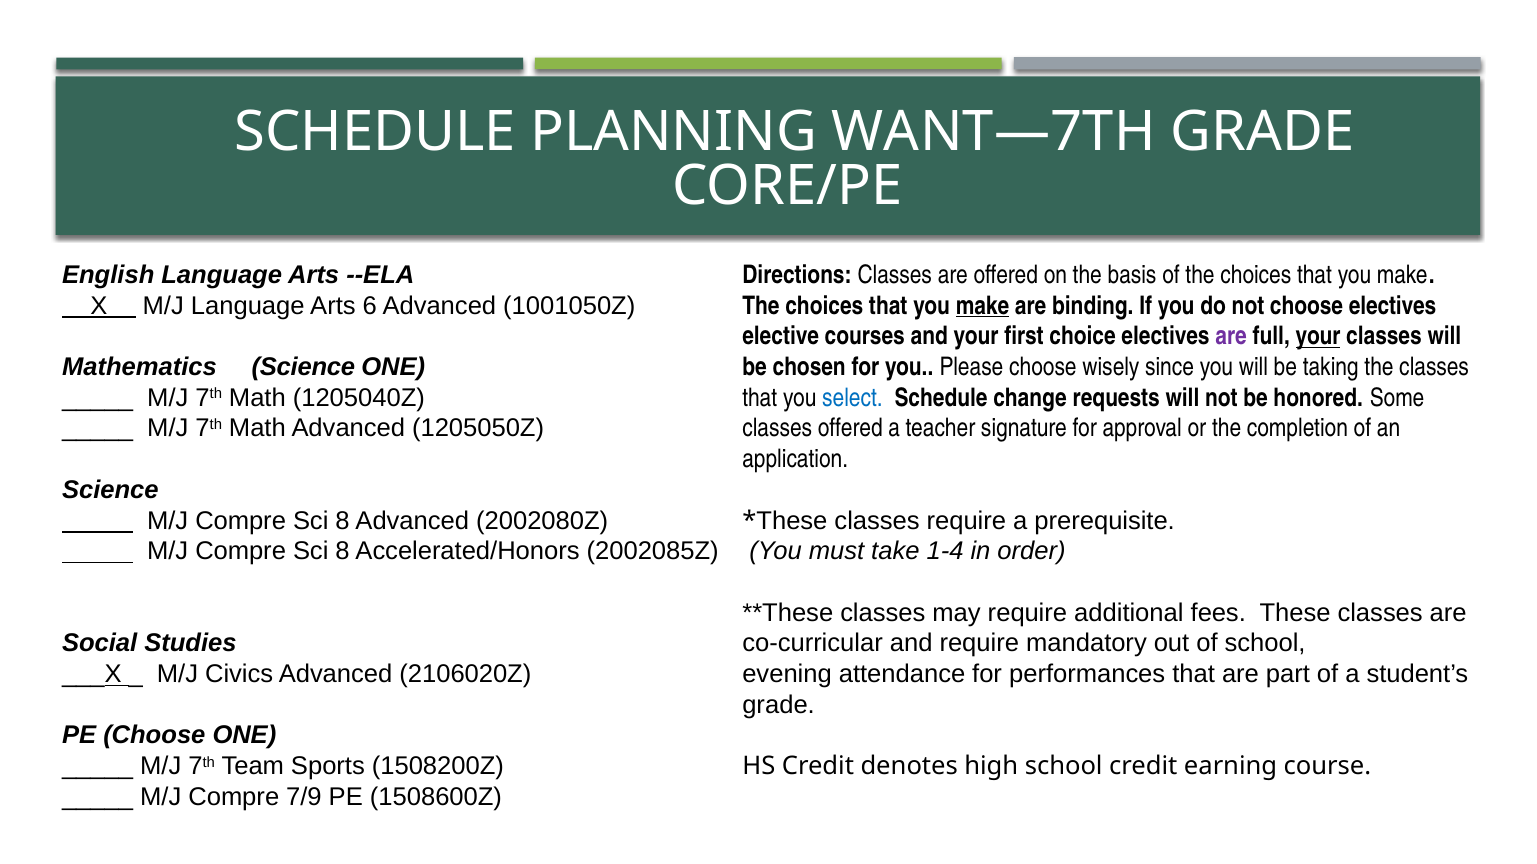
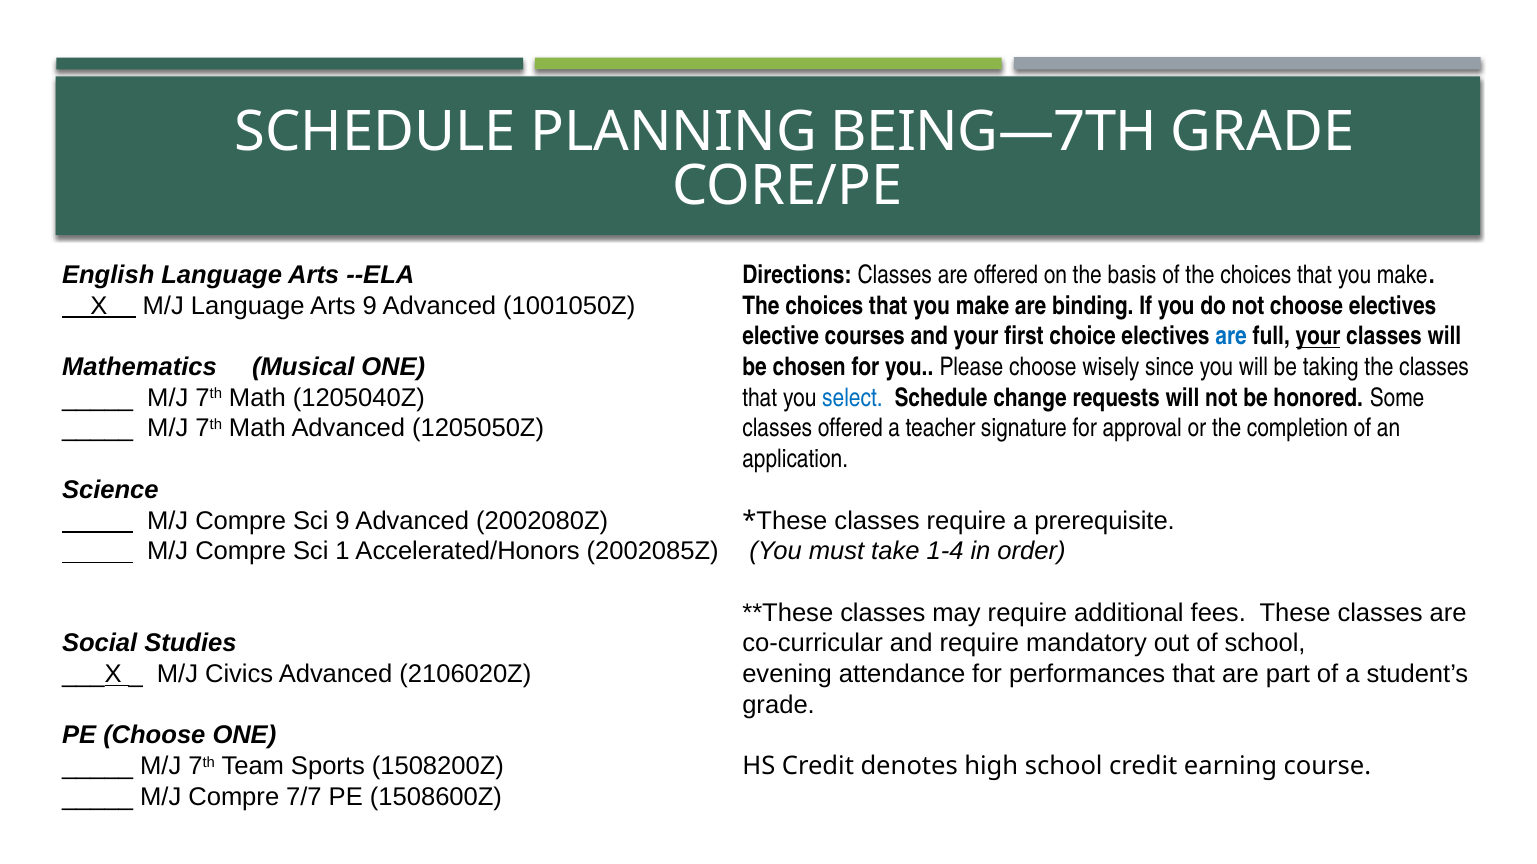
WANT—7TH: WANT—7TH -> BEING—7TH (994, 132)
Arts 6: 6 -> 9 (370, 306)
make underline: present -> none (983, 306)
are colour: purple -> blue (1231, 337)
Mathematics Science: Science -> Musical (303, 367)
8: 8 -> 9 (343, 521)
8: 8 -> 1 (343, 552)
7/9: 7/9 -> 7/7 (304, 797)
